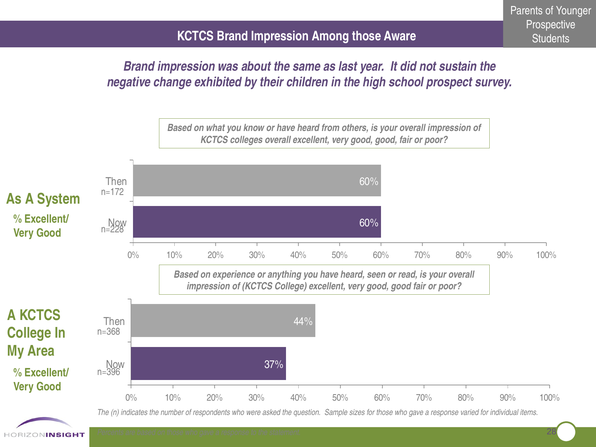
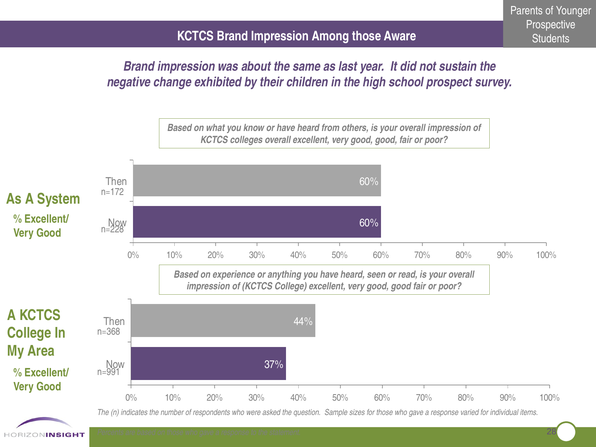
n=396: n=396 -> n=991 (109, 372)
